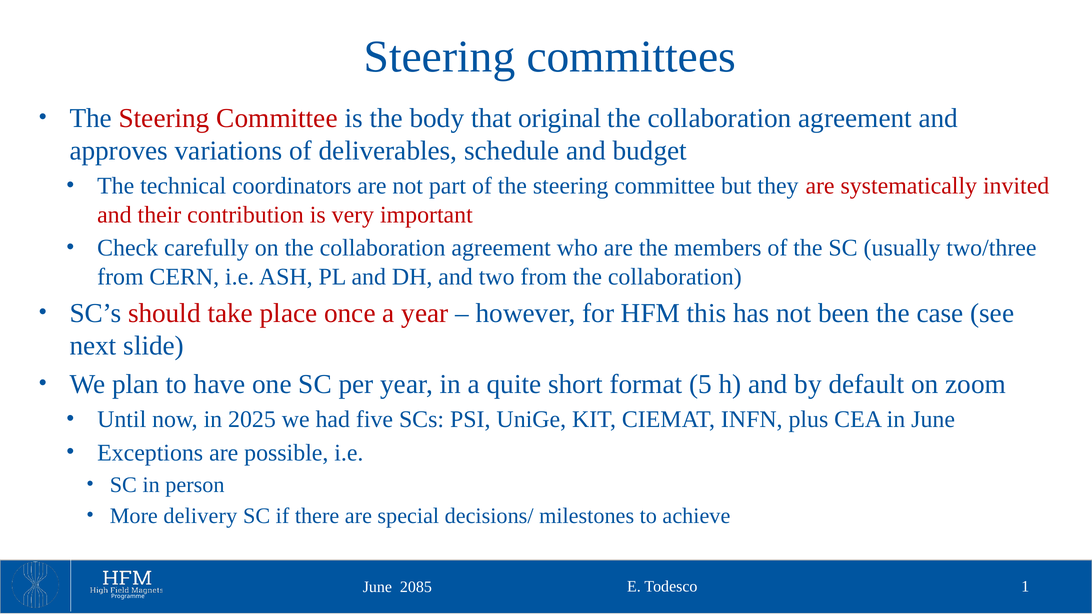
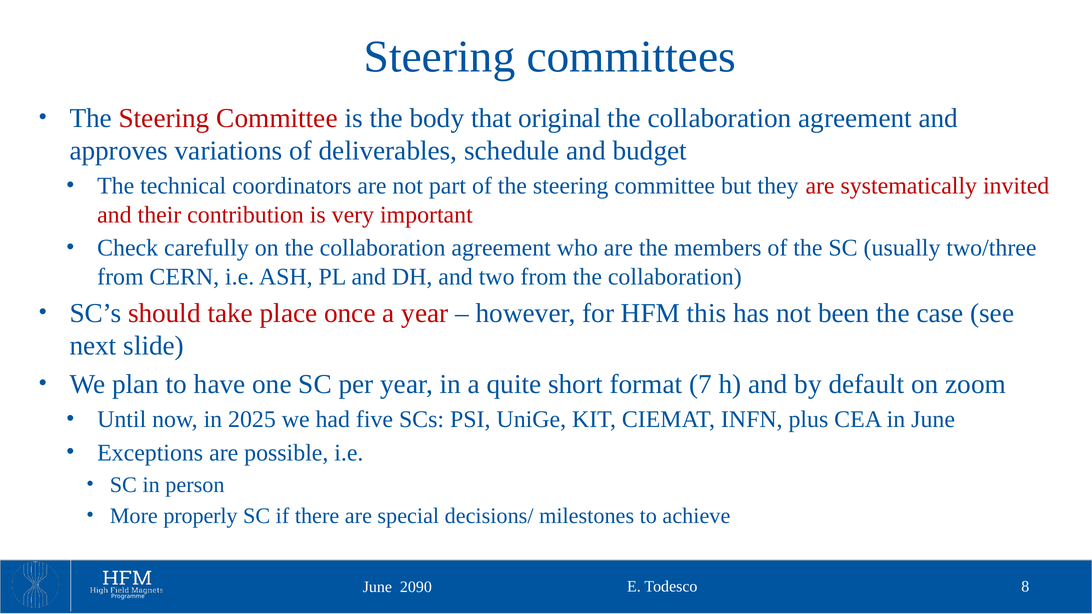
5: 5 -> 7 (700, 384)
delivery: delivery -> properly (200, 516)
2085: 2085 -> 2090 (416, 587)
1: 1 -> 8 (1025, 587)
